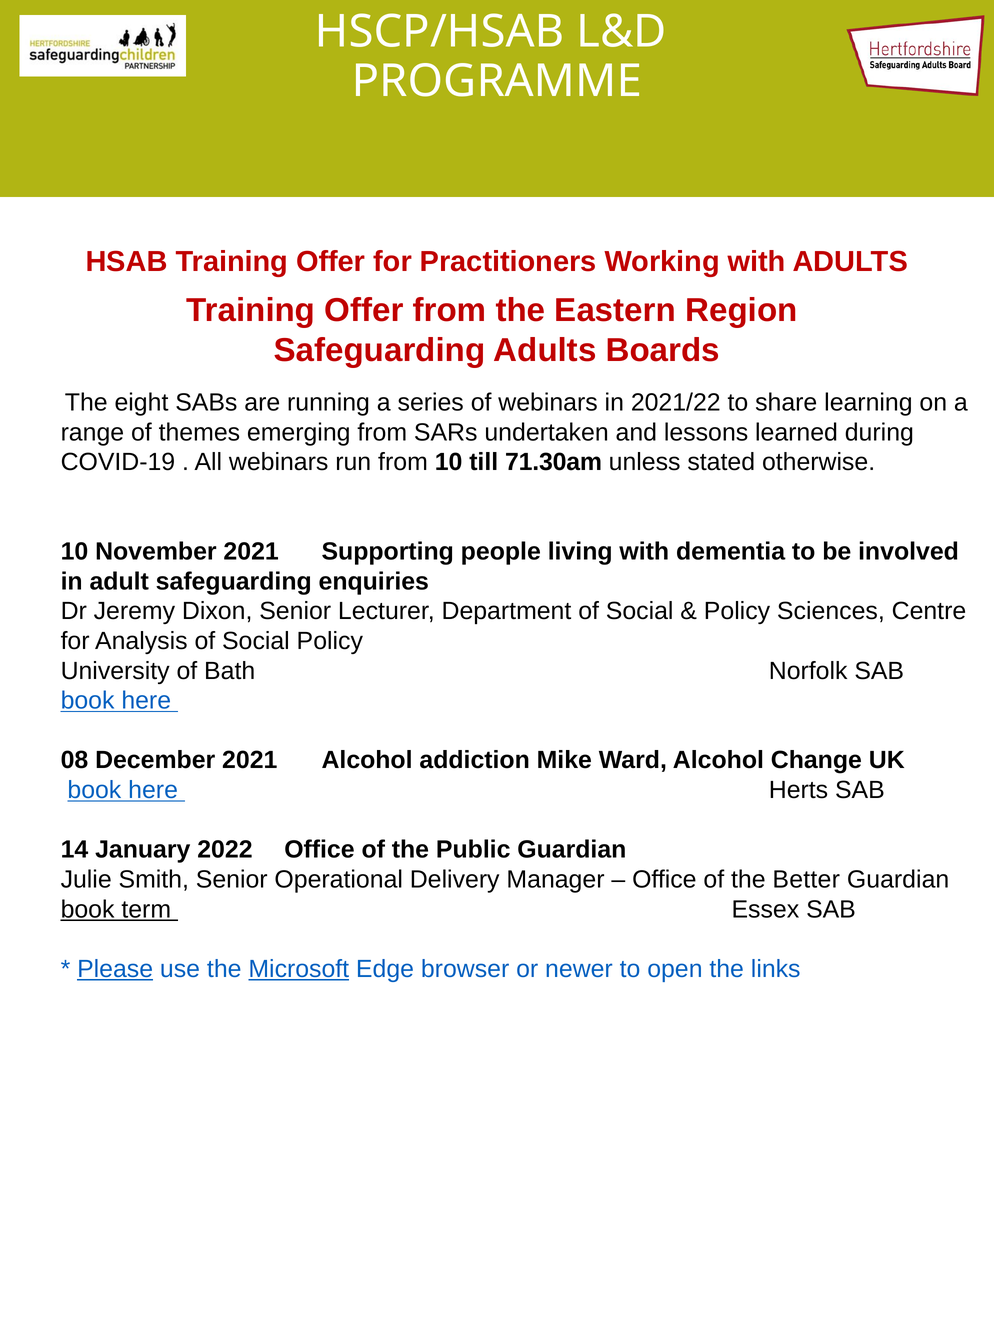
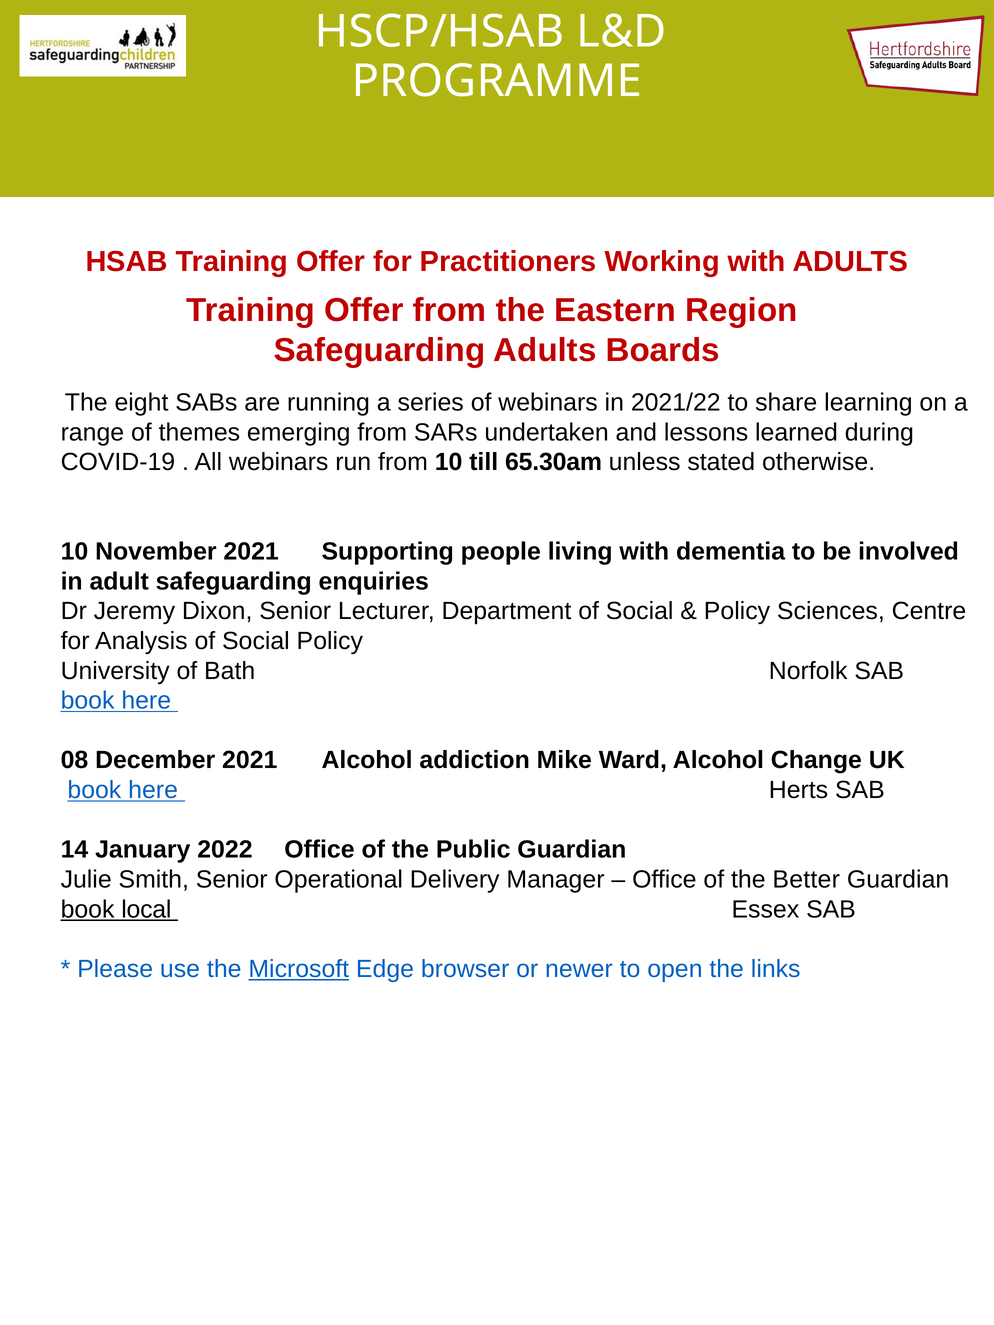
71.30am: 71.30am -> 65.30am (554, 462)
term: term -> local (146, 910)
Please underline: present -> none (115, 969)
